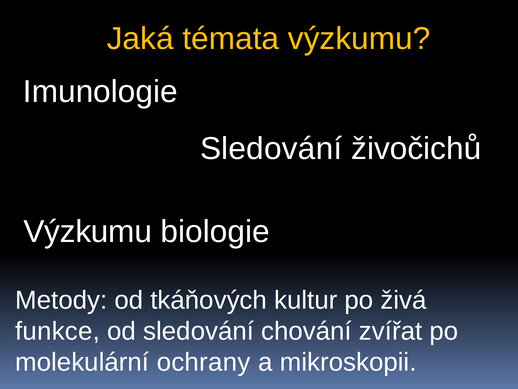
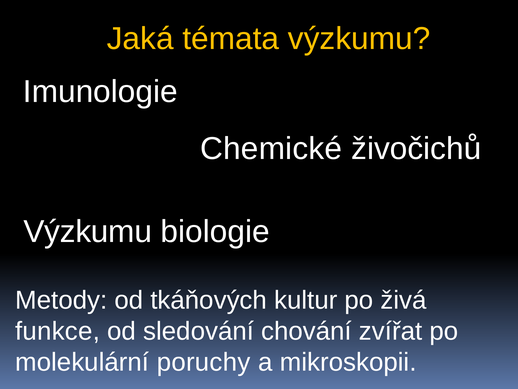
Sledování: Sledování -> Chemické (271, 149)
ochrany: ochrany -> poruchy (204, 362)
